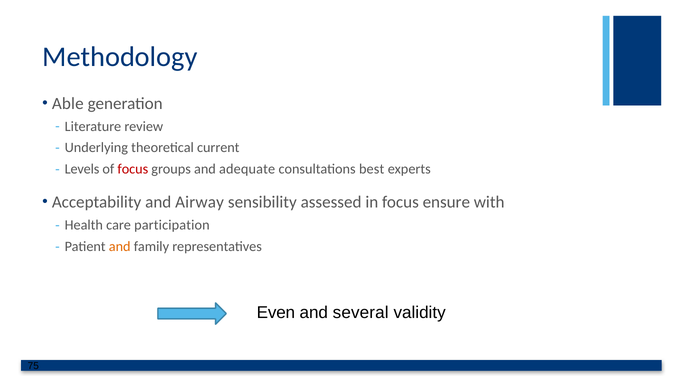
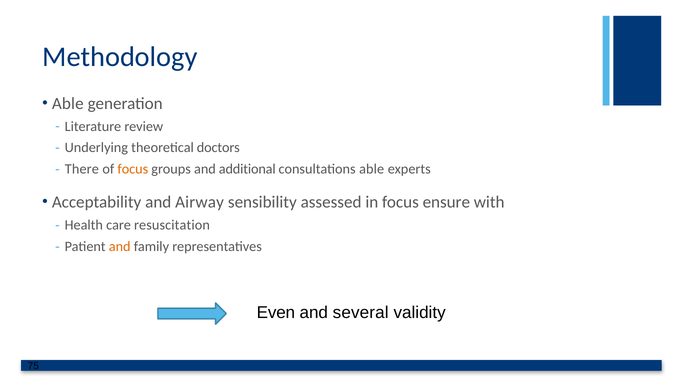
current: current -> doctors (218, 148)
Levels: Levels -> There (82, 169)
focus colour: red -> orange (133, 169)
adequate: adequate -> additional (247, 169)
consultations best: best -> able (372, 169)
participation: participation -> resuscitation (172, 225)
